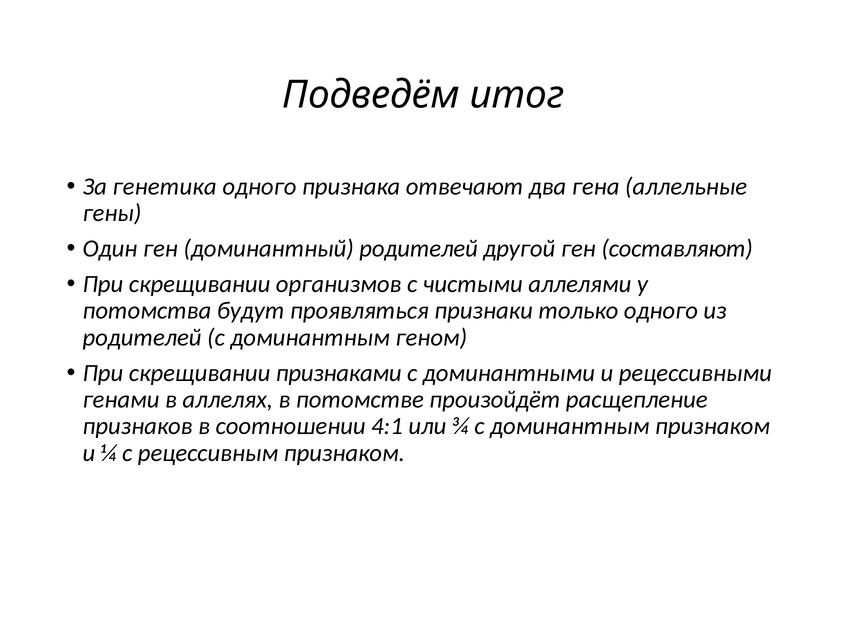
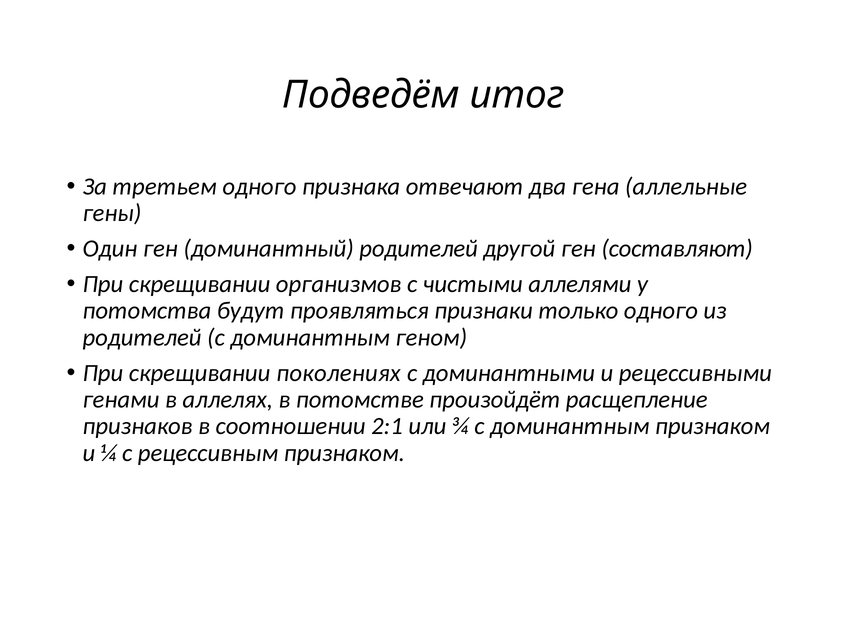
генетика: генетика -> третьем (165, 187)
признаками: признаками -> поколениях (339, 373)
4:1: 4:1 -> 2:1 (387, 426)
